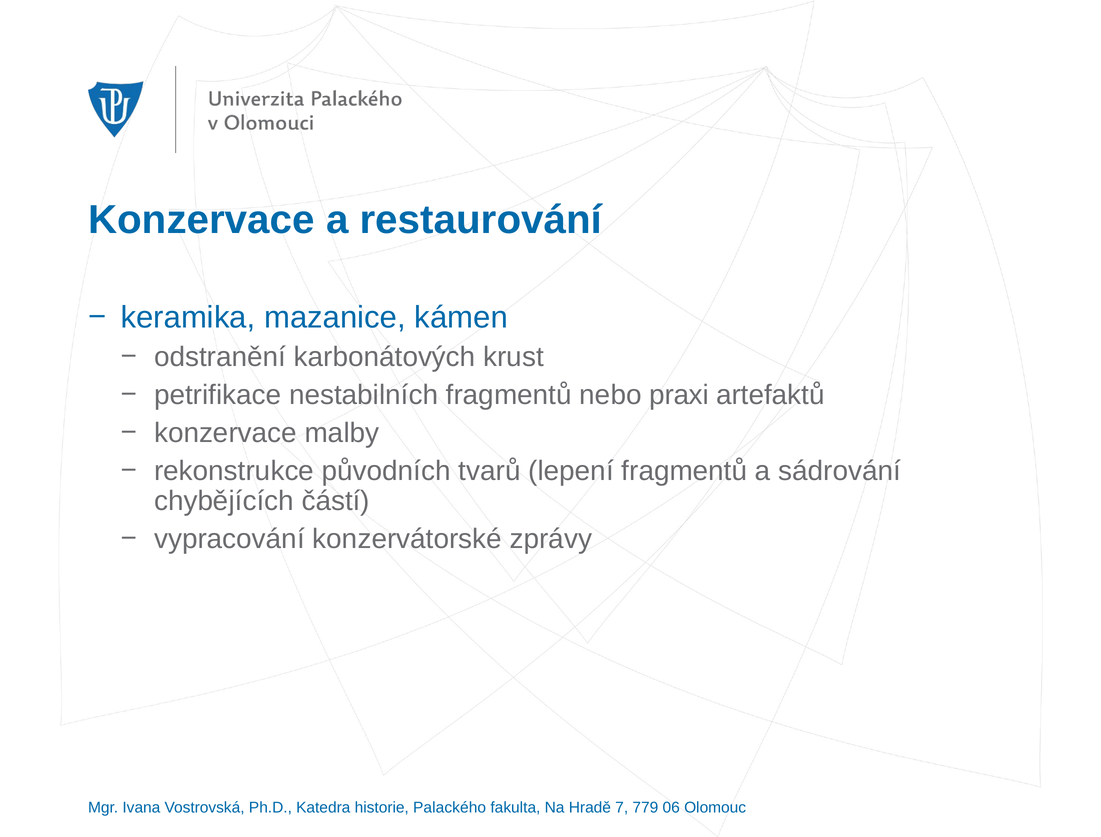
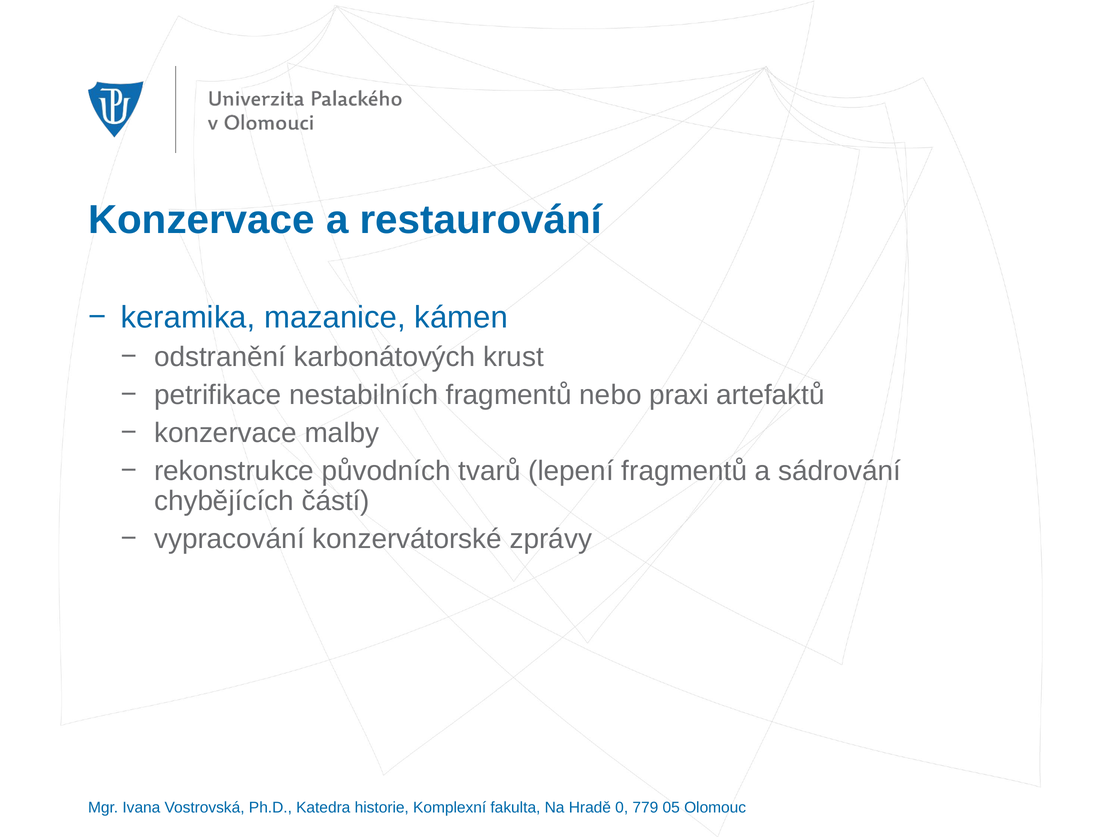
Palackého: Palackého -> Komplexní (450, 807)
7: 7 -> 0 (622, 807)
06: 06 -> 05 (671, 807)
